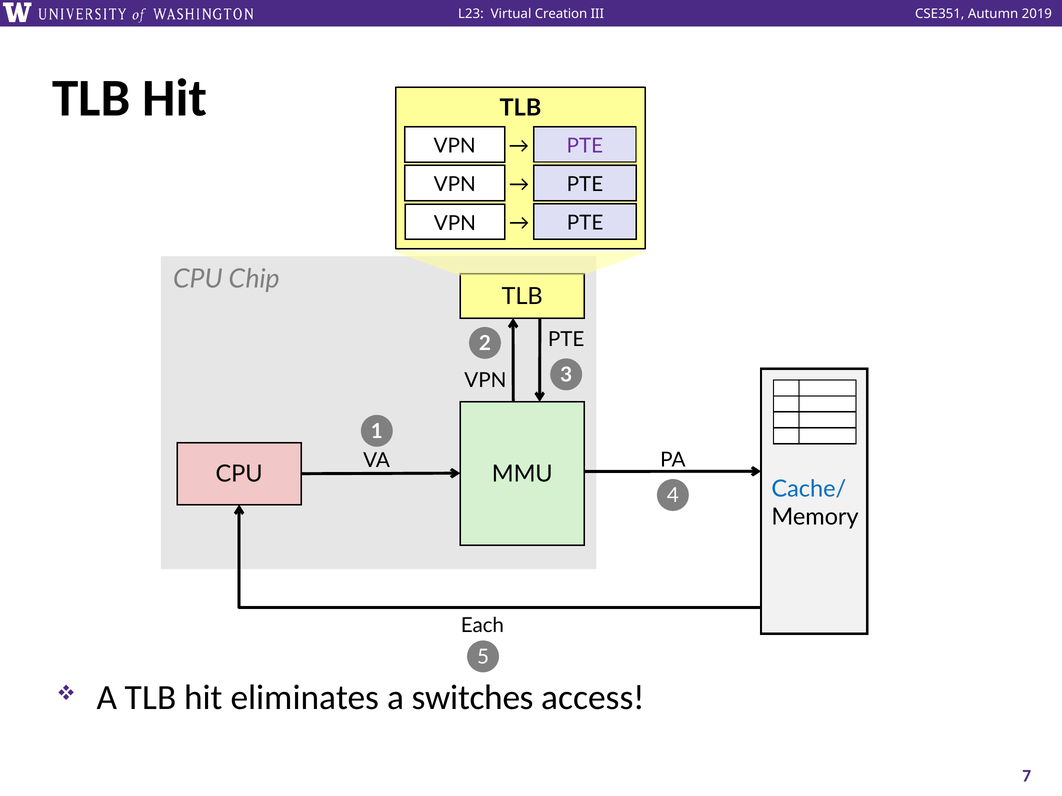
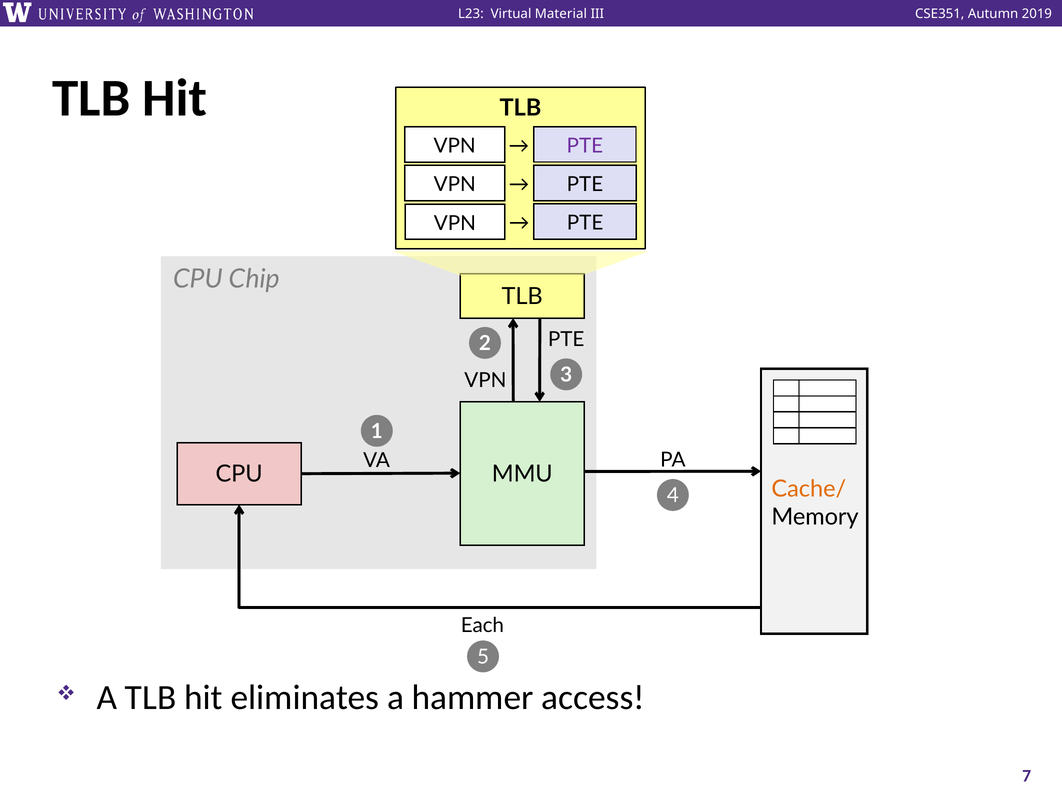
Creation: Creation -> Material (561, 14)
Cache/ colour: blue -> orange (809, 489)
switches: switches -> hammer (473, 698)
